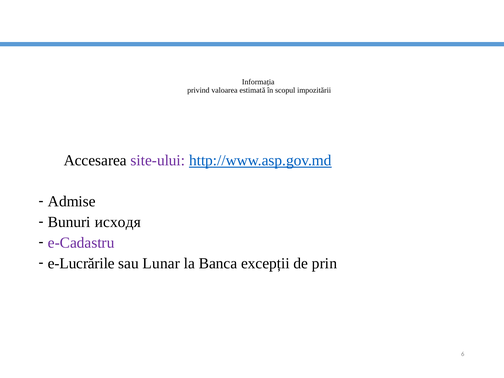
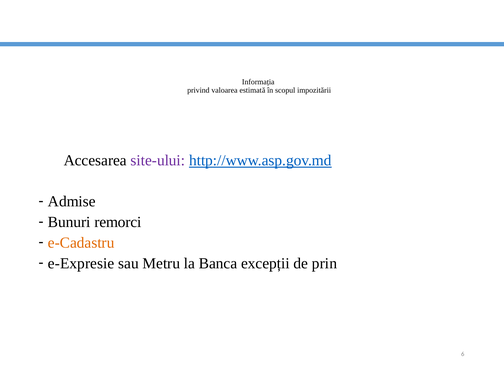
исходя: исходя -> remorci (118, 222)
e-Cadastru colour: purple -> orange (81, 243)
e-Lucrările: e-Lucrările -> e-Expresie (81, 263)
Lunar: Lunar -> Metru (161, 263)
